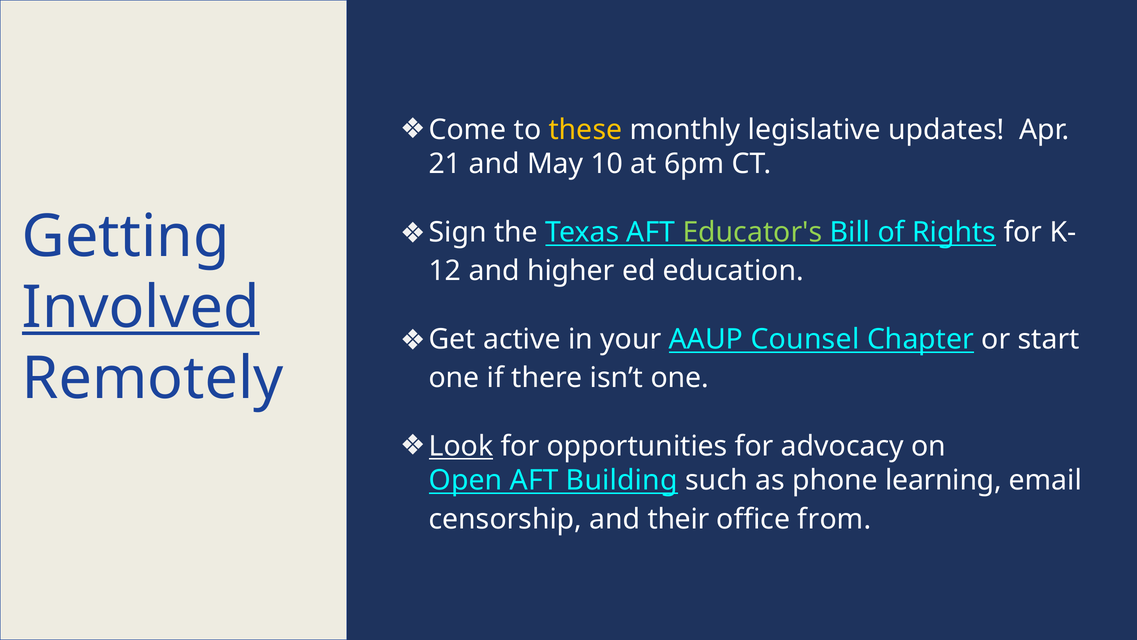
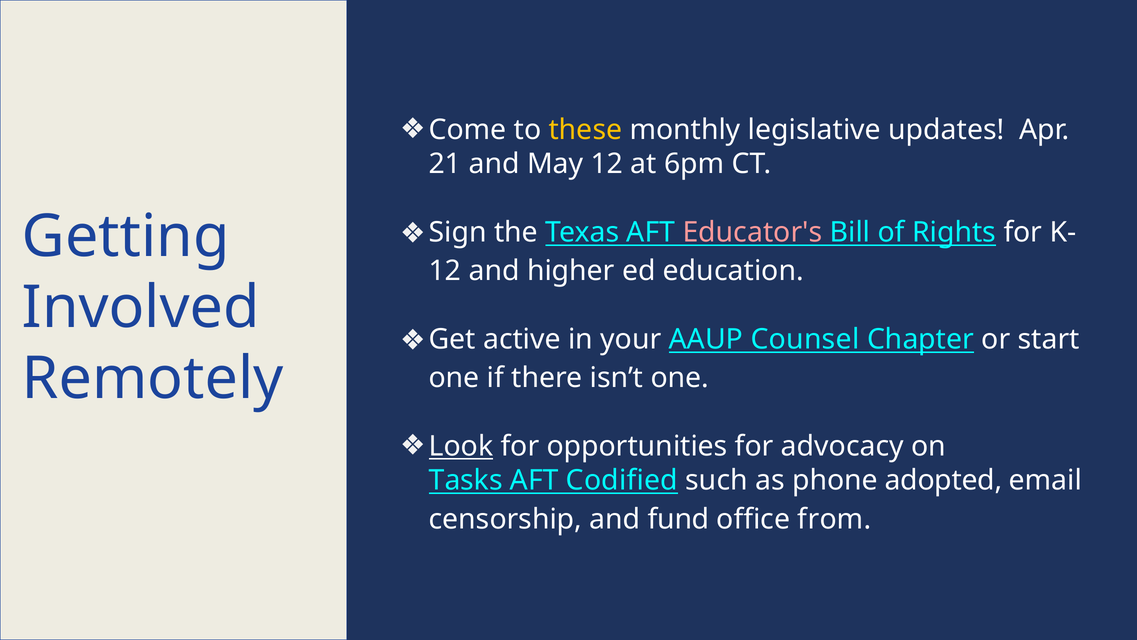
May 10: 10 -> 12 (607, 164)
Educator's colour: light green -> pink (752, 232)
Involved underline: present -> none (141, 307)
Open: Open -> Tasks (466, 480)
Building: Building -> Codified (622, 480)
learning: learning -> adopted (943, 480)
their: their -> fund (678, 519)
